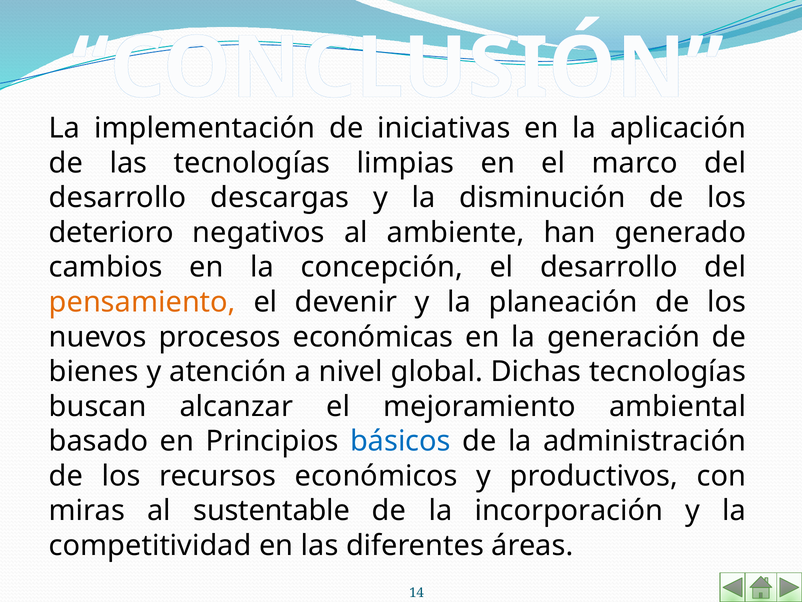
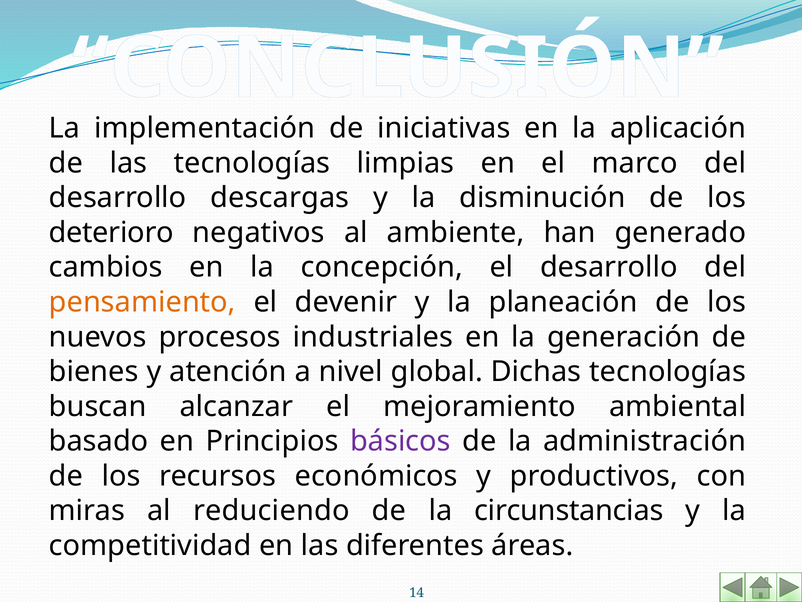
económicas: económicas -> industriales (373, 337)
básicos colour: blue -> purple (400, 441)
sustentable: sustentable -> reduciendo (271, 510)
incorporación: incorporación -> circunstancias (569, 510)
